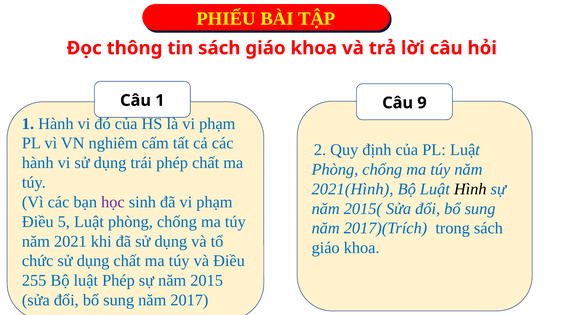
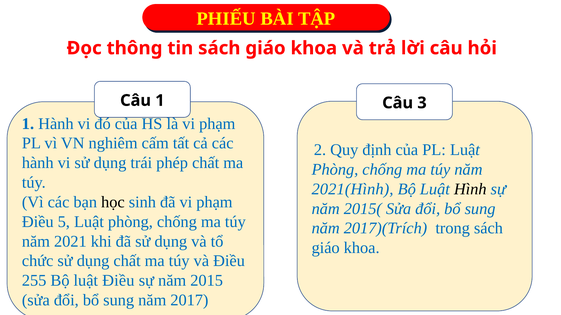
9: 9 -> 3 (422, 103)
học colour: purple -> black (113, 202)
luật Phép: Phép -> Điều (118, 281)
